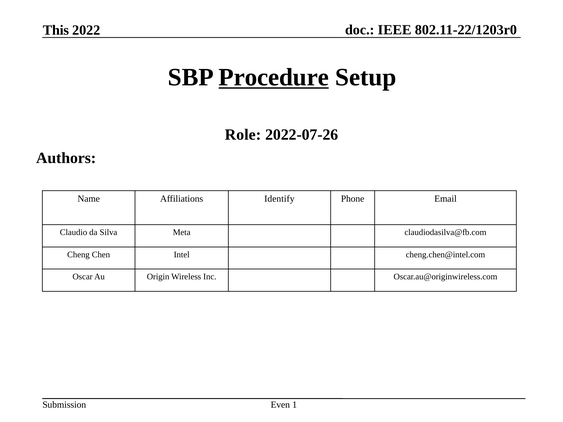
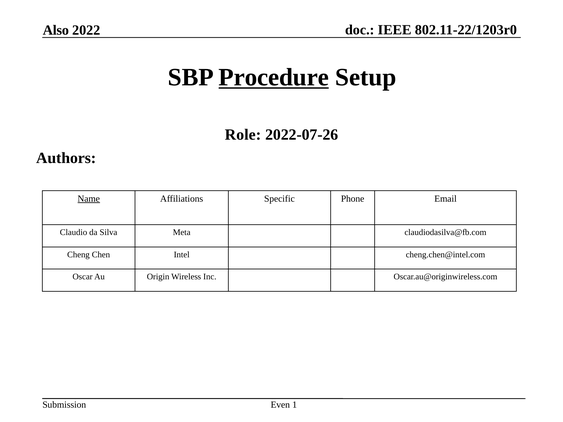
This: This -> Also (56, 30)
Name underline: none -> present (89, 199)
Identify: Identify -> Specific (279, 199)
